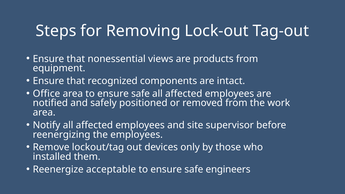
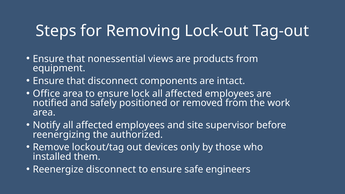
that recognized: recognized -> disconnect (113, 81)
area to ensure safe: safe -> lock (140, 94)
the employees: employees -> authorized (137, 135)
Reenergize acceptable: acceptable -> disconnect (111, 169)
